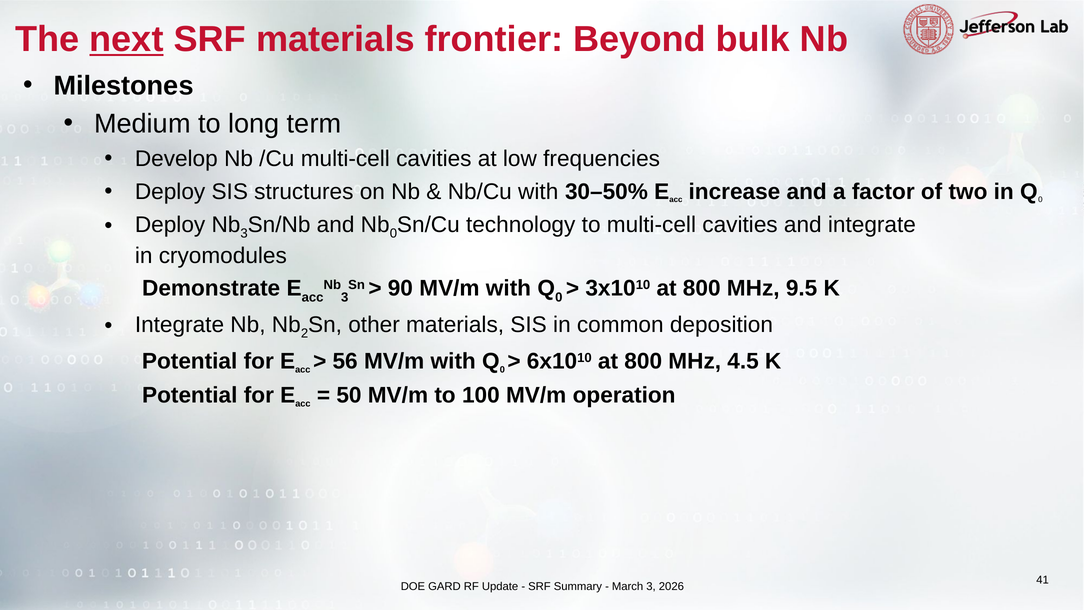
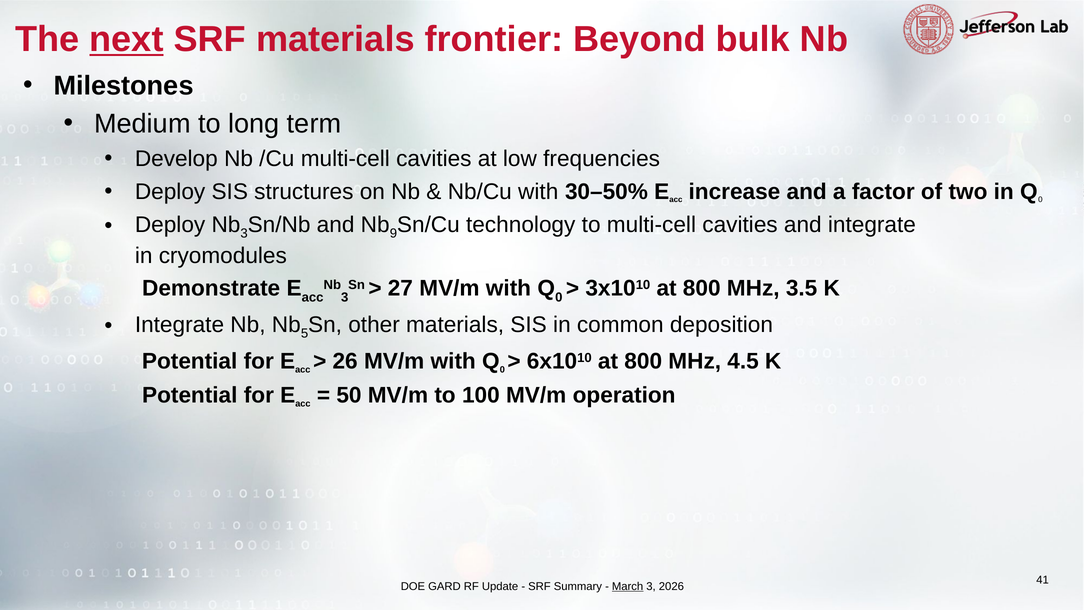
Nb 0: 0 -> 9 (393, 234)
90: 90 -> 27 (400, 288)
9.5: 9.5 -> 3.5 (802, 288)
2: 2 -> 5 (305, 334)
56: 56 -> 26 (345, 361)
March underline: none -> present (628, 586)
